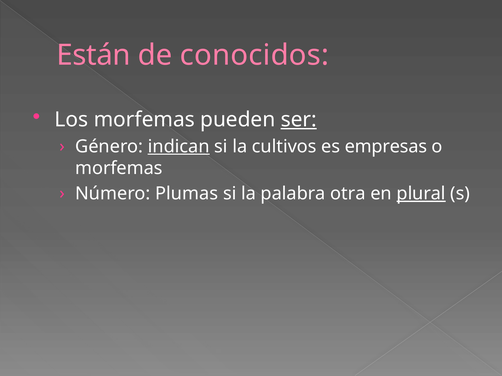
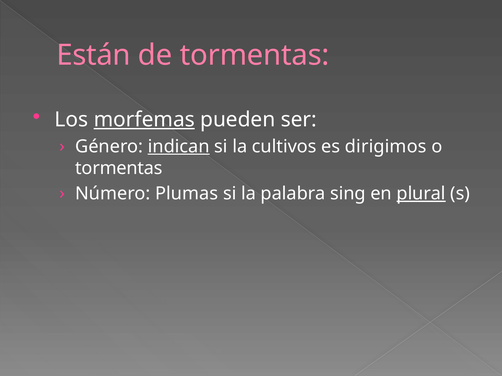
de conocidos: conocidos -> tormentas (255, 55)
morfemas underline: none -> present (144, 120)
ser underline: present -> none (299, 120)
empresas: empresas -> dirigimos (386, 147)
morfemas: morfemas -> tormentas (119, 168)
otra: otra -> sing (348, 194)
